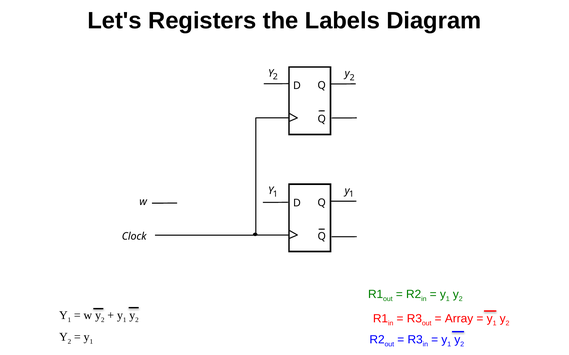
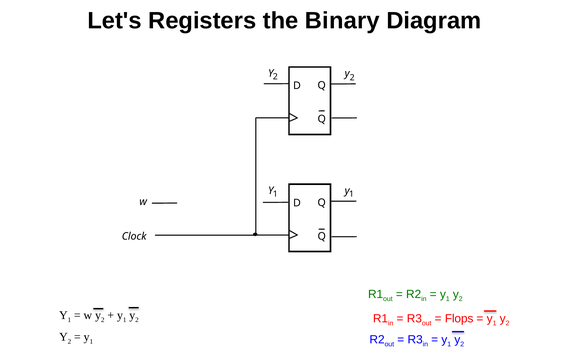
Labels: Labels -> Binary (342, 21)
Array: Array -> Flops (459, 319)
